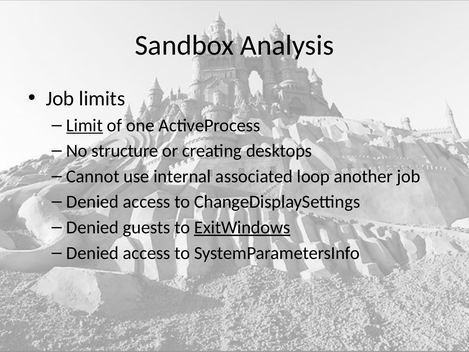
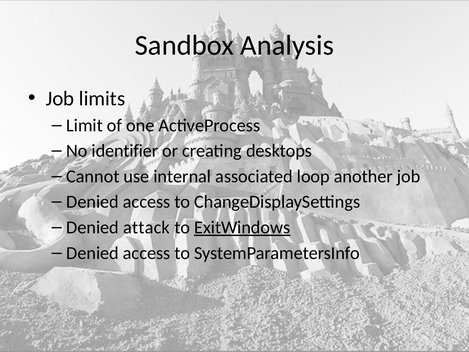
Limit underline: present -> none (85, 125)
structure: structure -> identifier (125, 151)
guests: guests -> attack (147, 227)
